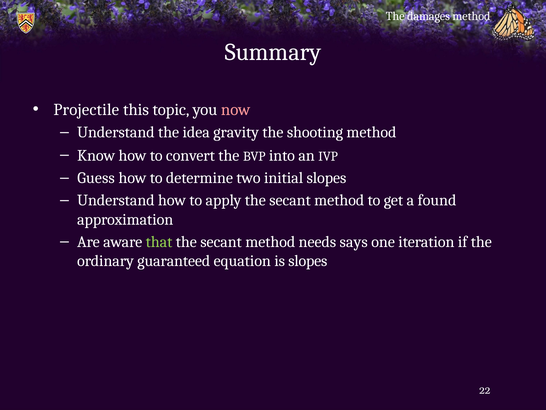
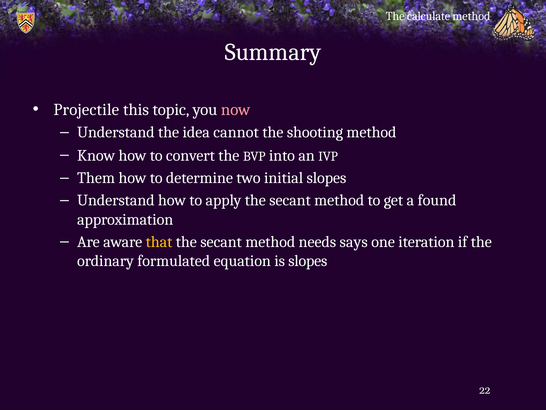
damages: damages -> calculate (429, 16)
gravity: gravity -> cannot (236, 132)
Guess: Guess -> Them (96, 178)
that colour: light green -> yellow (159, 241)
guaranteed: guaranteed -> formulated (174, 261)
